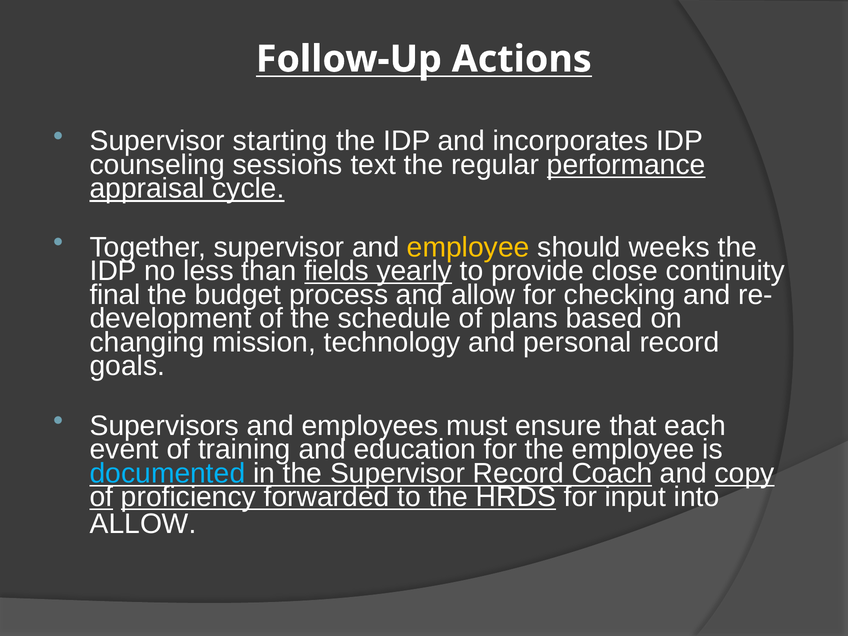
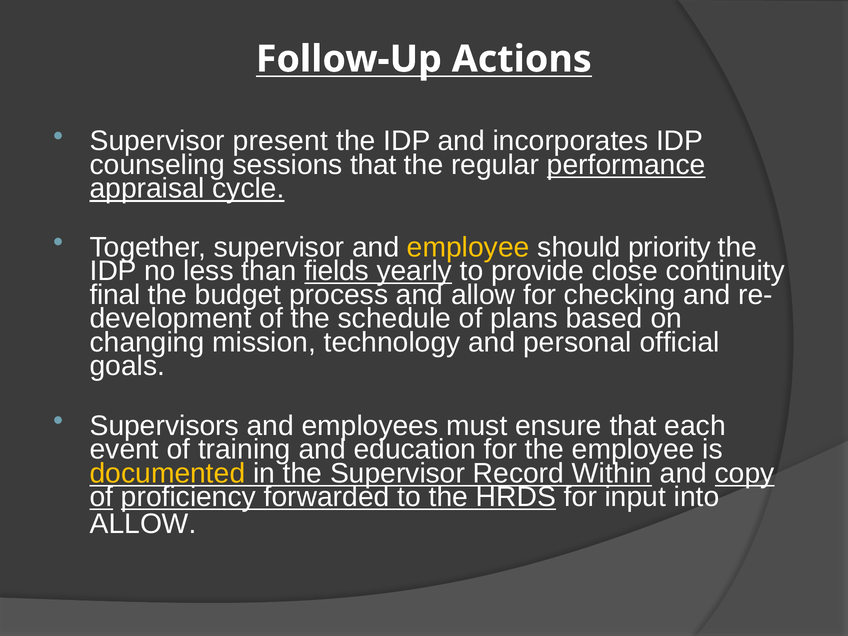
starting: starting -> present (280, 141)
sessions text: text -> that (373, 165)
weeks: weeks -> priority (669, 247)
personal record: record -> official (680, 342)
documented colour: light blue -> yellow (167, 473)
Coach: Coach -> Within (612, 473)
